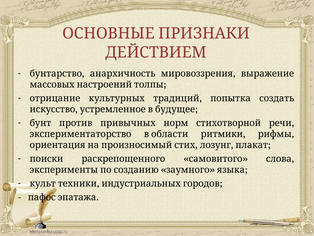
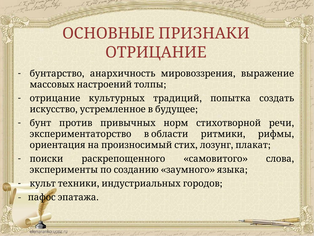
ДЕЙСТВИЕМ: ДЕЙСТВИЕМ -> ОТРИЦАНИЕ (156, 52)
